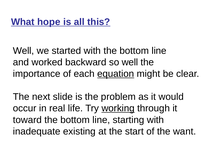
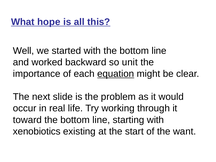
so well: well -> unit (130, 62)
working underline: present -> none (118, 108)
inadequate: inadequate -> xenobiotics (37, 131)
